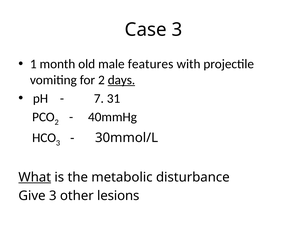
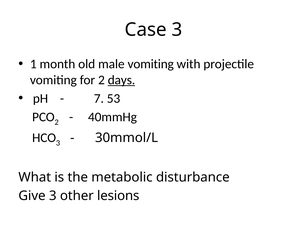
male features: features -> vomiting (151, 64)
31: 31 -> 53 (114, 99)
What underline: present -> none (35, 177)
